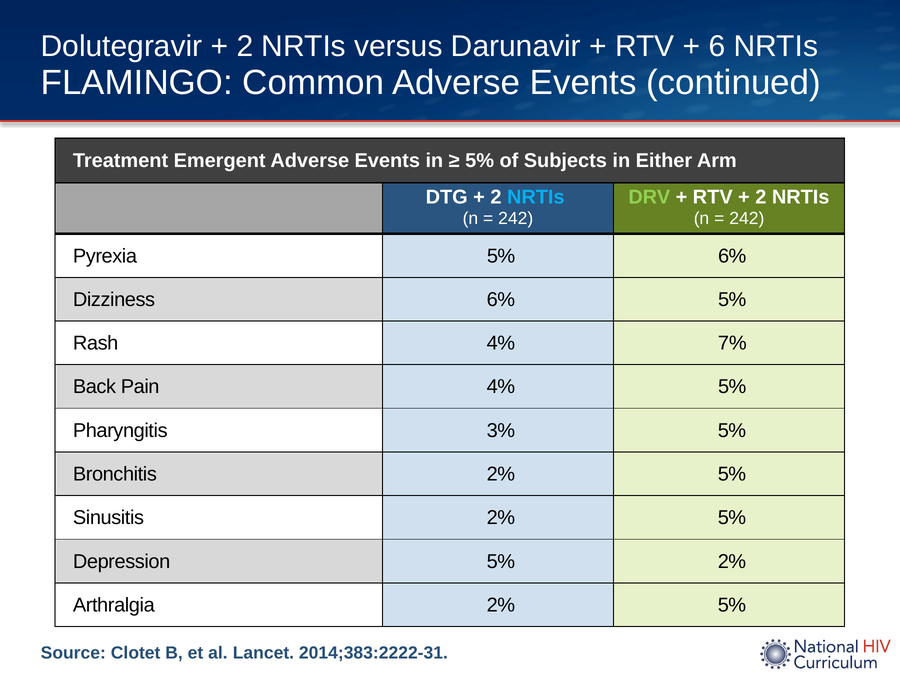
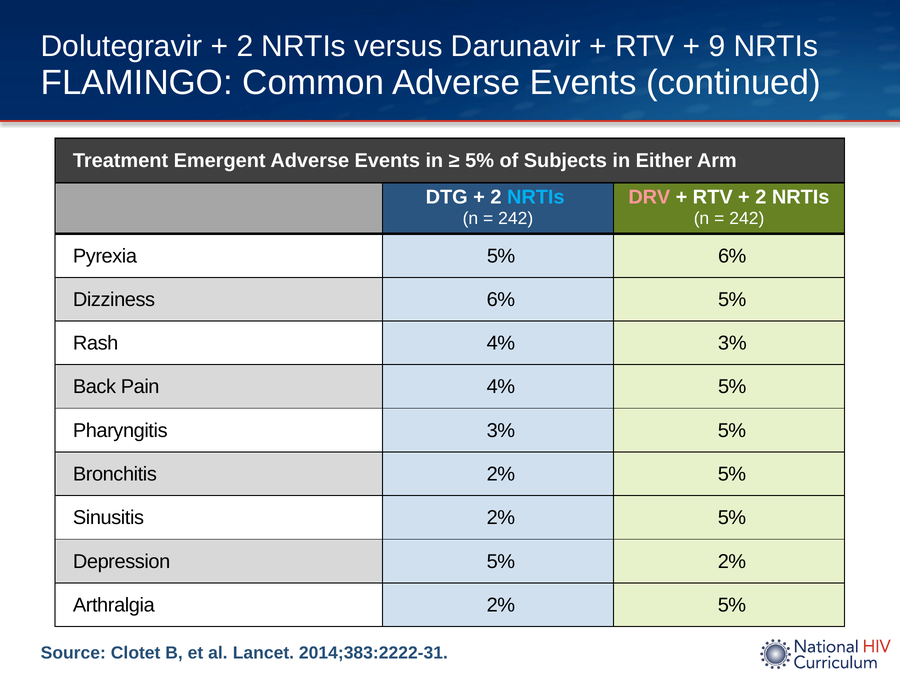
6: 6 -> 9 (717, 46)
DRV colour: light green -> pink (649, 197)
4% 7%: 7% -> 3% (732, 343)
